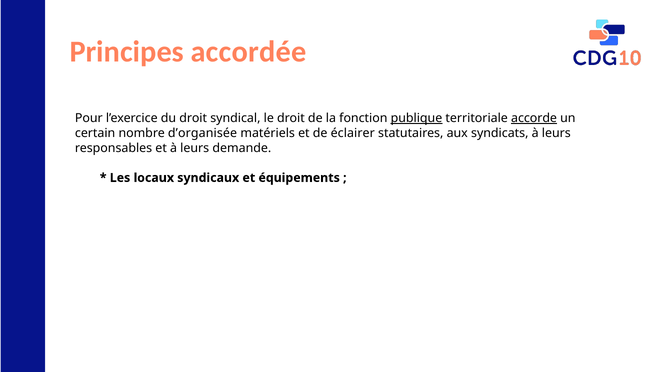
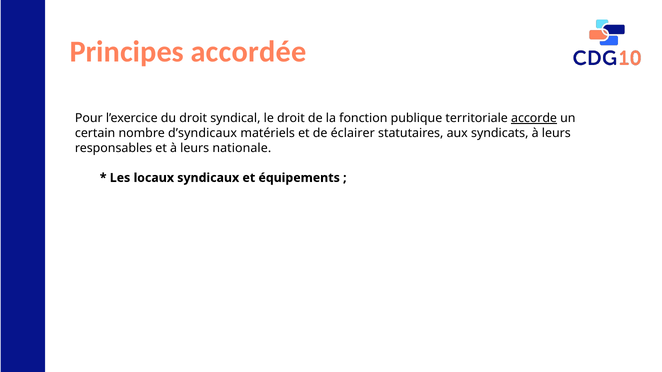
publique underline: present -> none (416, 118)
d’organisée: d’organisée -> d’syndicaux (203, 133)
demande: demande -> nationale (242, 148)
